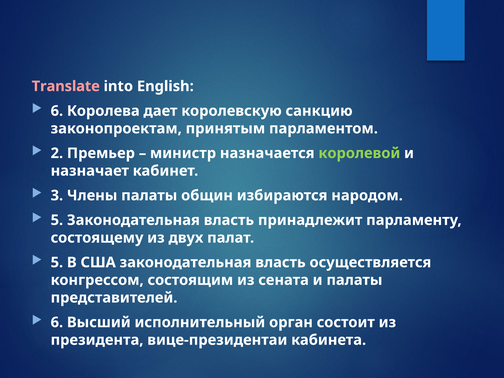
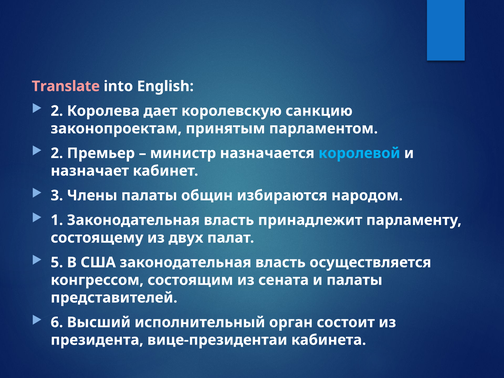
6: 6 -> 2 (57, 111)
королевой colour: light green -> light blue (359, 153)
5: 5 -> 1 (57, 220)
